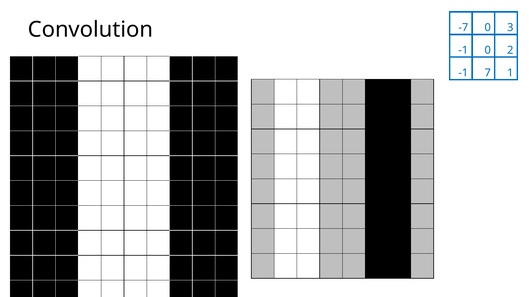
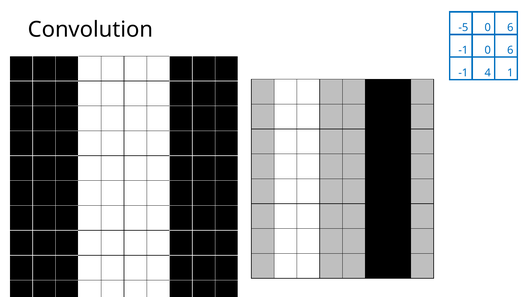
-7: -7 -> -5 (463, 28)
3: 3 -> 6 (510, 28)
-1 0 2: 2 -> 6 (510, 50)
7: 7 -> 4 (488, 73)
